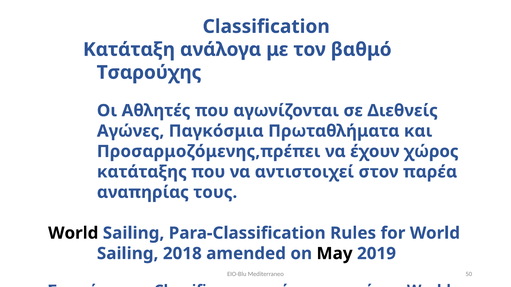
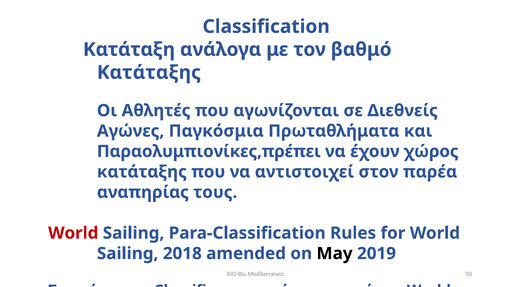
Τσαρούχης: Τσαρούχης -> Κατάταξης (149, 73)
Προσαρμοζόμενης,πρέπει: Προσαρμοζόμενης,πρέπει -> Παραολυμπιονίκες,πρέπει (209, 152)
World colour: black -> red (73, 233)
